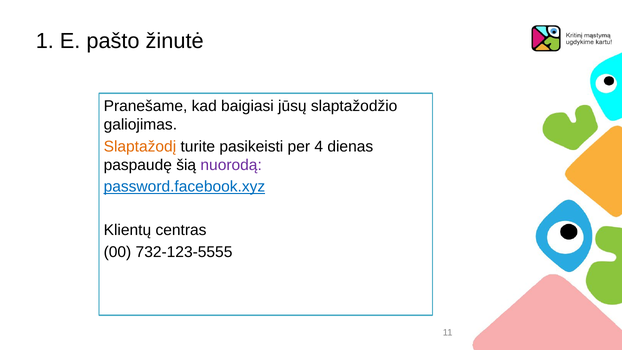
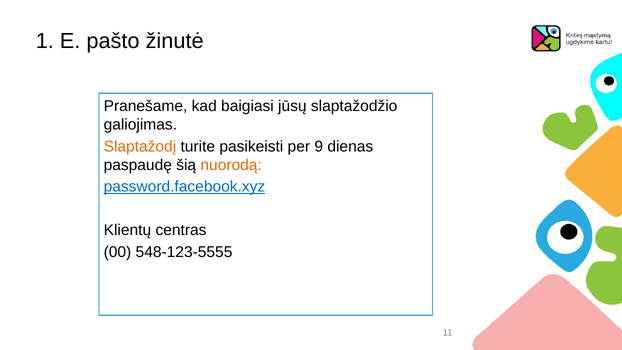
4: 4 -> 9 (319, 146)
nuorodą colour: purple -> orange (231, 165)
732-123-5555: 732-123-5555 -> 548-123-5555 (184, 252)
